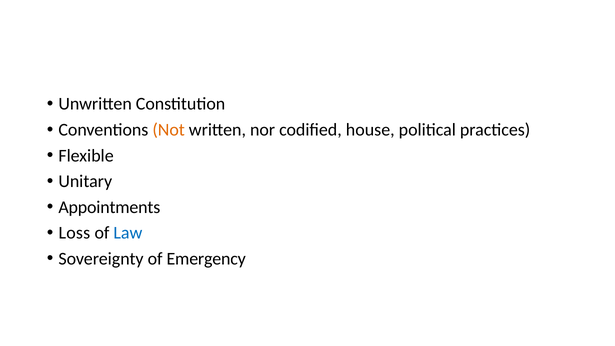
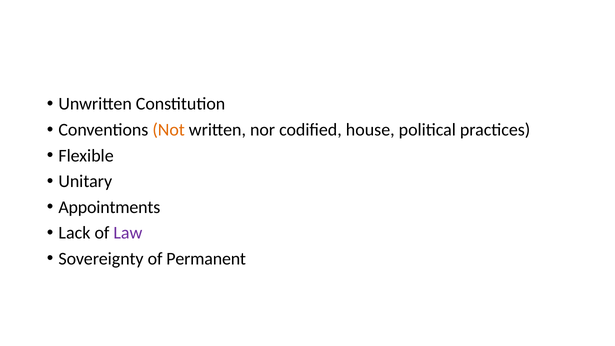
Loss: Loss -> Lack (74, 233)
Law colour: blue -> purple (128, 233)
Emergency: Emergency -> Permanent (206, 259)
